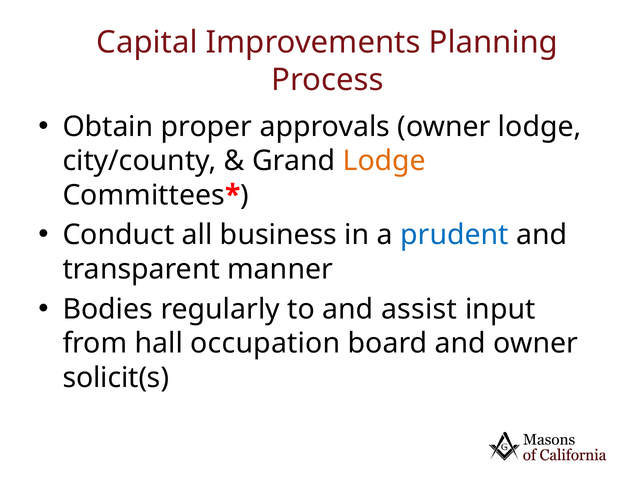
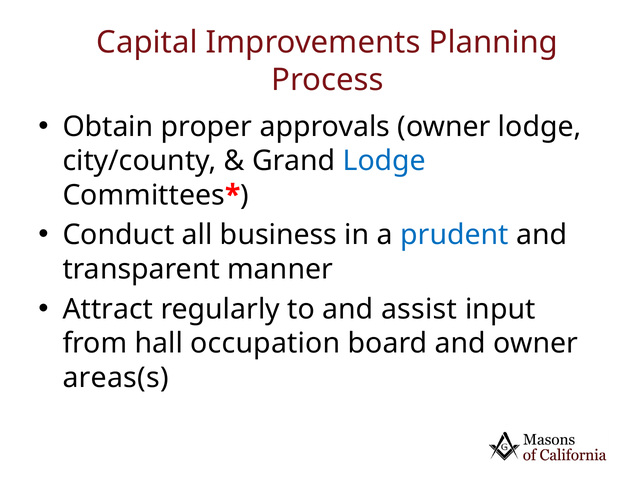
Lodge colour: orange -> blue (384, 161)
Bodies: Bodies -> Attract (108, 309)
solicit(s: solicit(s -> areas(s (116, 378)
